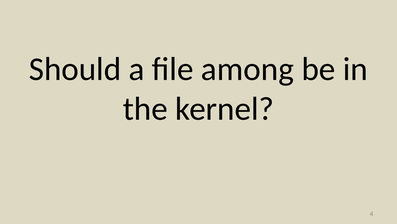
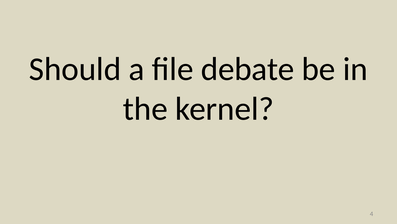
among: among -> debate (248, 69)
